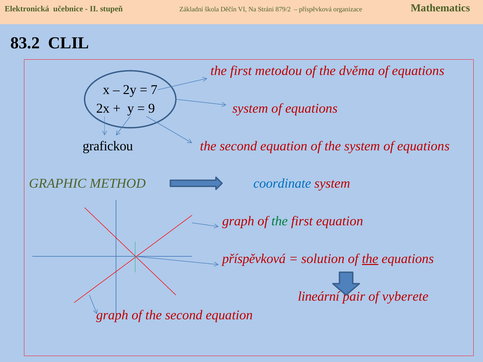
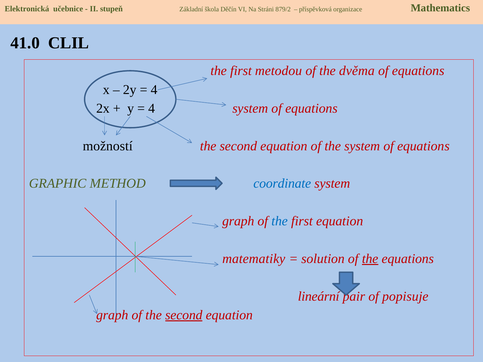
83.2: 83.2 -> 41.0 (25, 43)
7: 7 -> 4 (154, 90)
9: 9 -> 4 (152, 108)
grafickou: grafickou -> možností (108, 146)
the colour: green -> blue (280, 221)
příspěvková: příspěvková -> matematiky (254, 259)
vyberete: vyberete -> popisuje (405, 297)
second underline: none -> present (184, 315)
